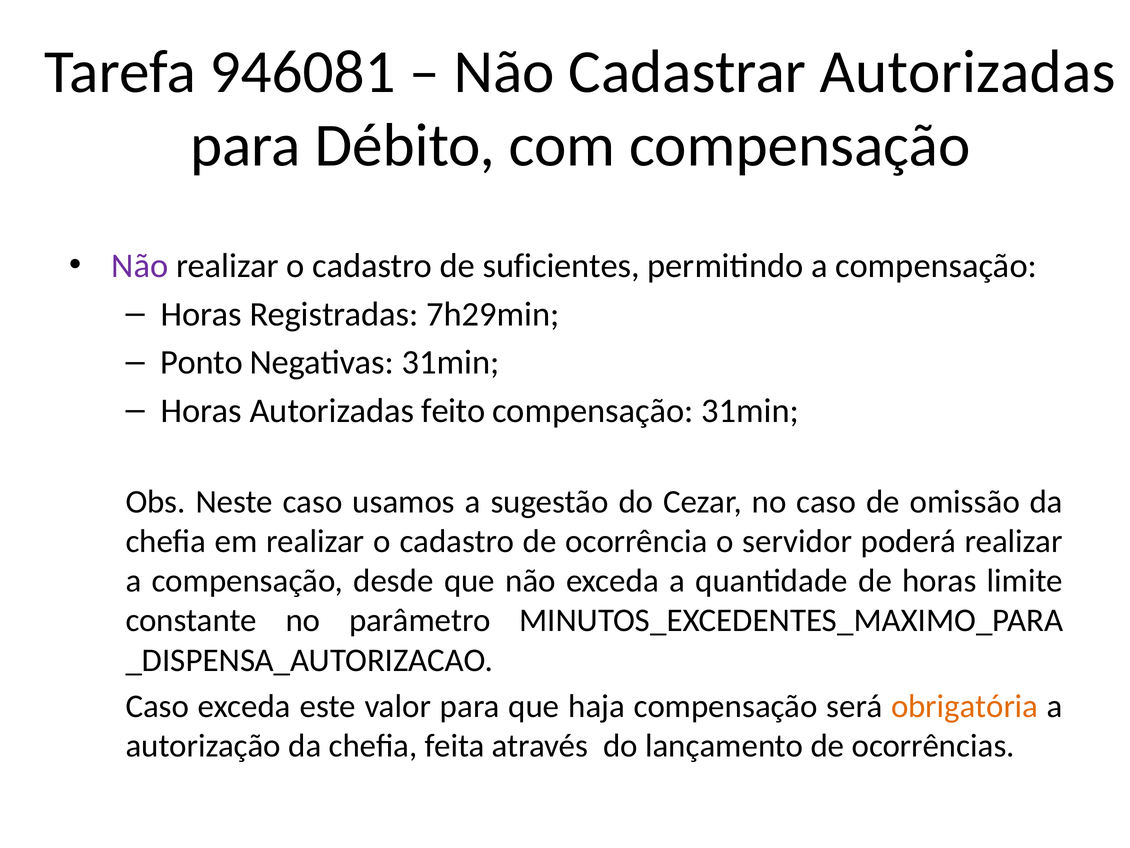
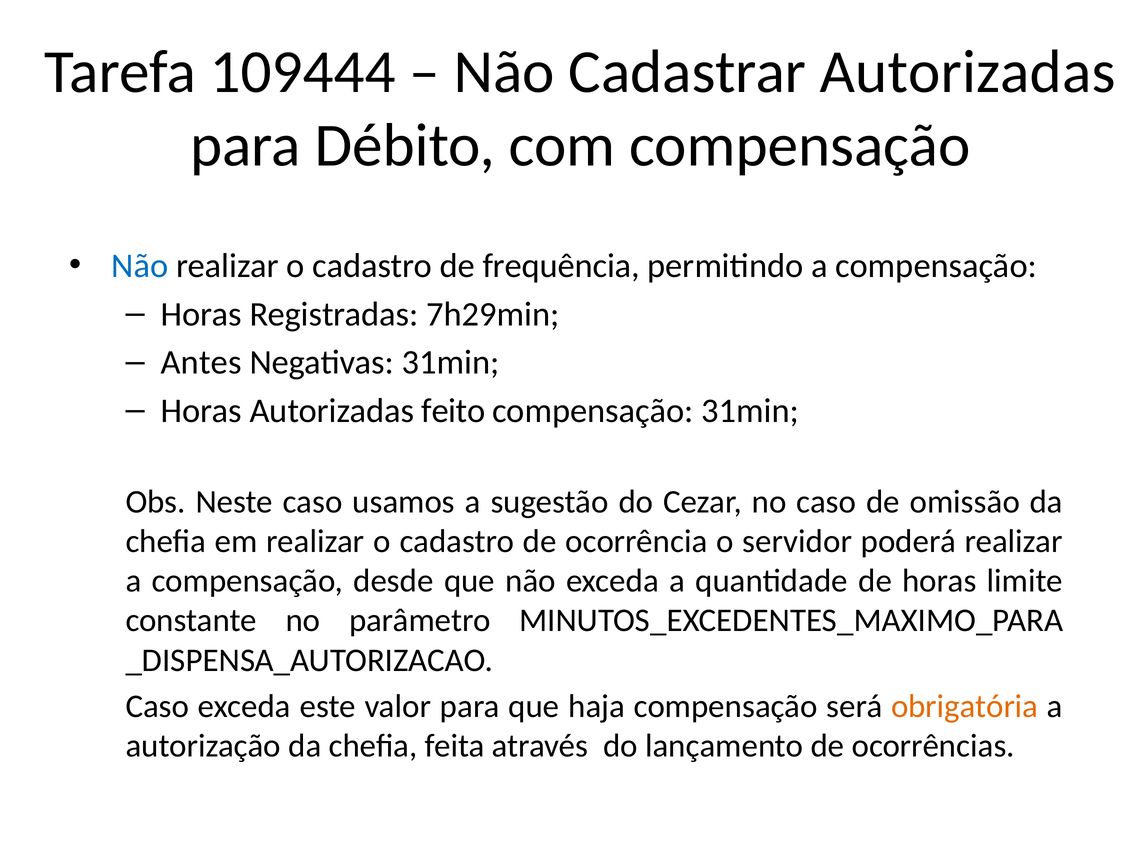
946081: 946081 -> 109444 (303, 72)
Não colour: purple -> blue (140, 266)
suficientes: suficientes -> frequência (561, 266)
Ponto: Ponto -> Antes (201, 362)
